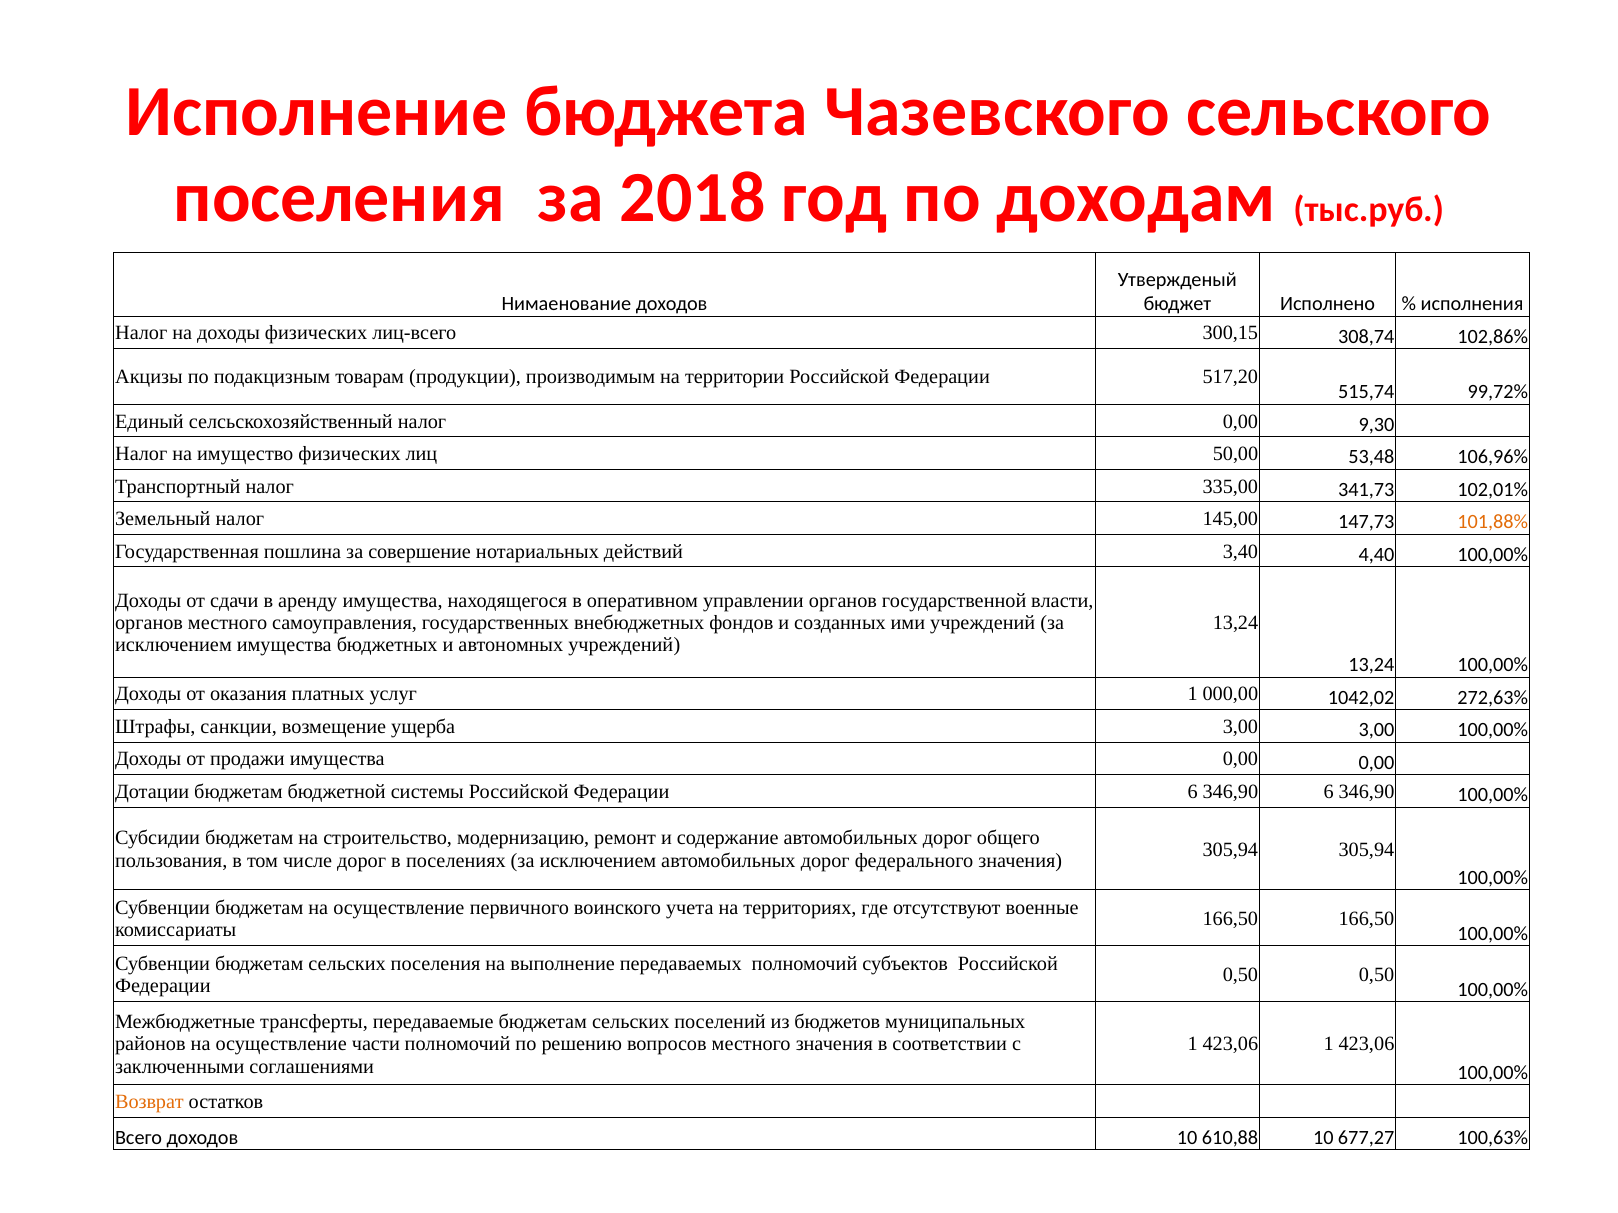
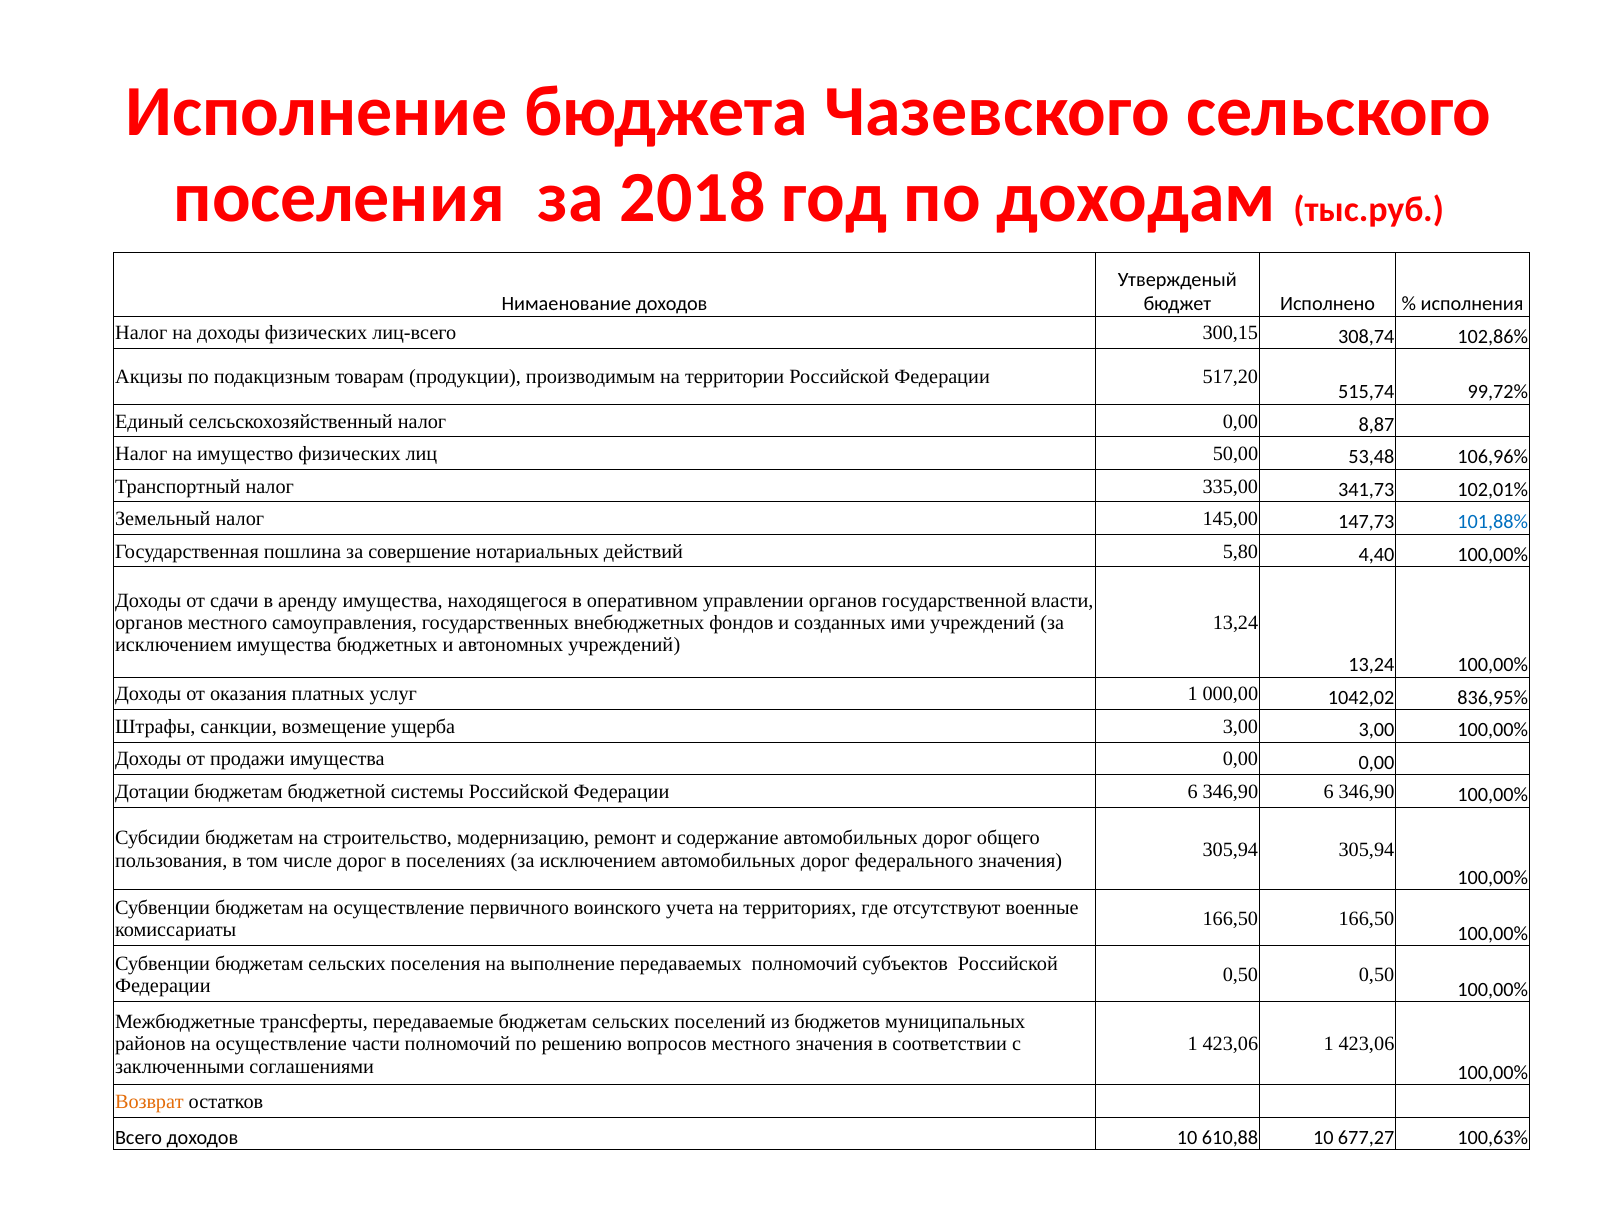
9,30: 9,30 -> 8,87 (1376, 425)
101,88% colour: orange -> blue (1493, 522)
3,40: 3,40 -> 5,80 (1240, 552)
272,63%: 272,63% -> 836,95% (1493, 698)
